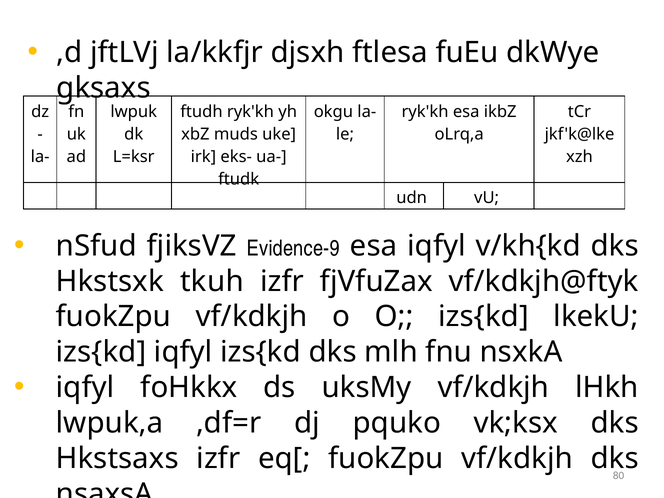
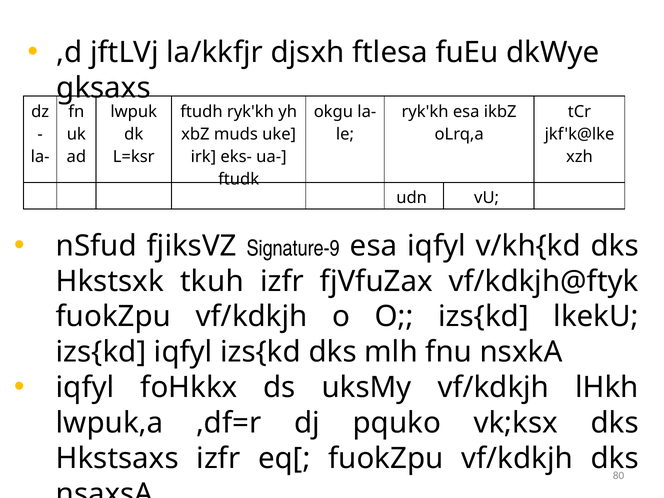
Evidence-9: Evidence-9 -> Signature-9 (293, 248)
